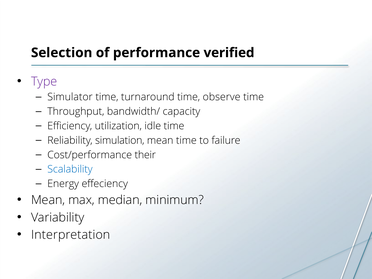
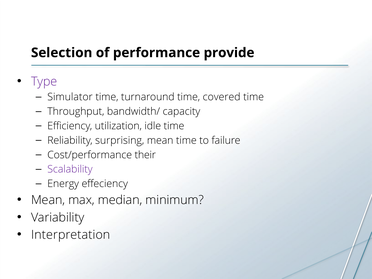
verified: verified -> provide (229, 53)
observe: observe -> covered (222, 97)
simulation: simulation -> surprising (120, 140)
Scalability colour: blue -> purple (70, 169)
